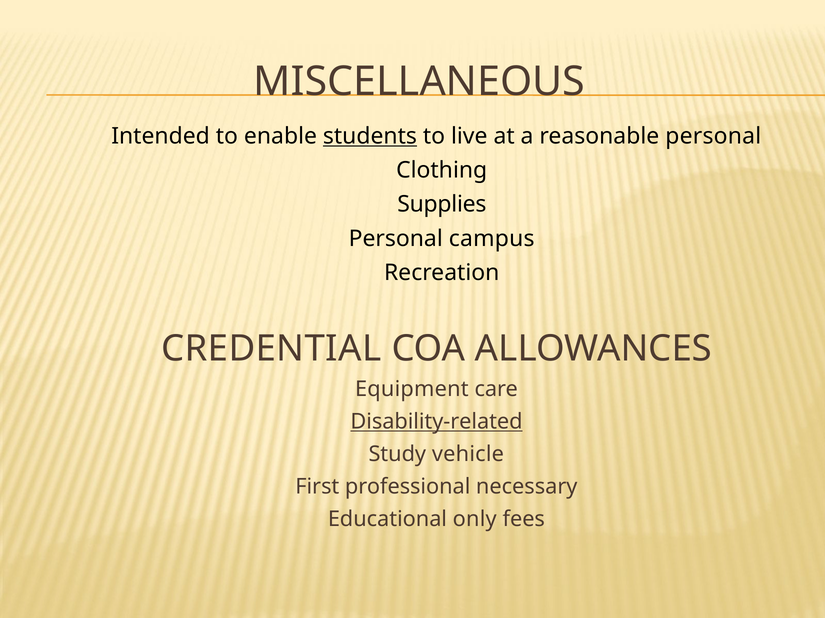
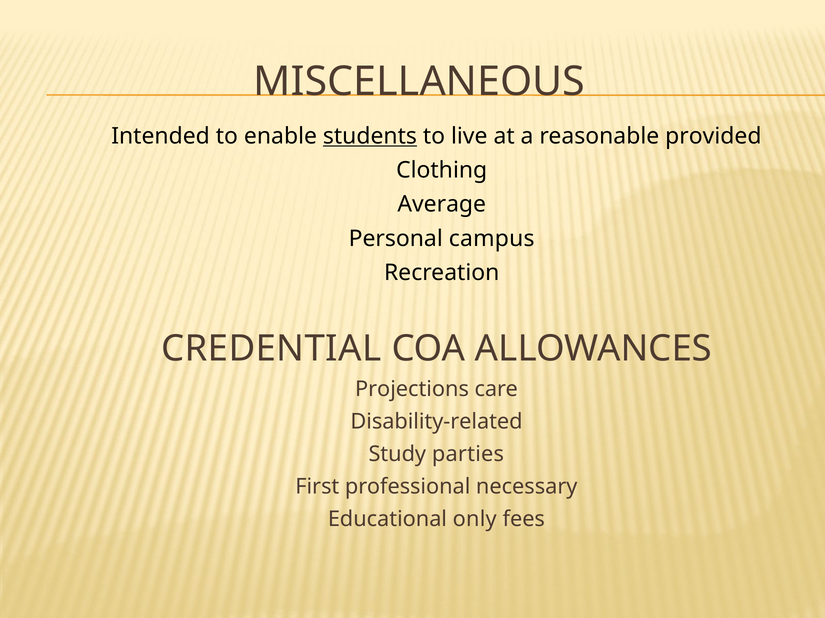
reasonable personal: personal -> provided (713, 136)
Supplies: Supplies -> Average (442, 205)
Equipment: Equipment -> Projections (412, 390)
Disability-related underline: present -> none (437, 422)
vehicle: vehicle -> parties (468, 455)
